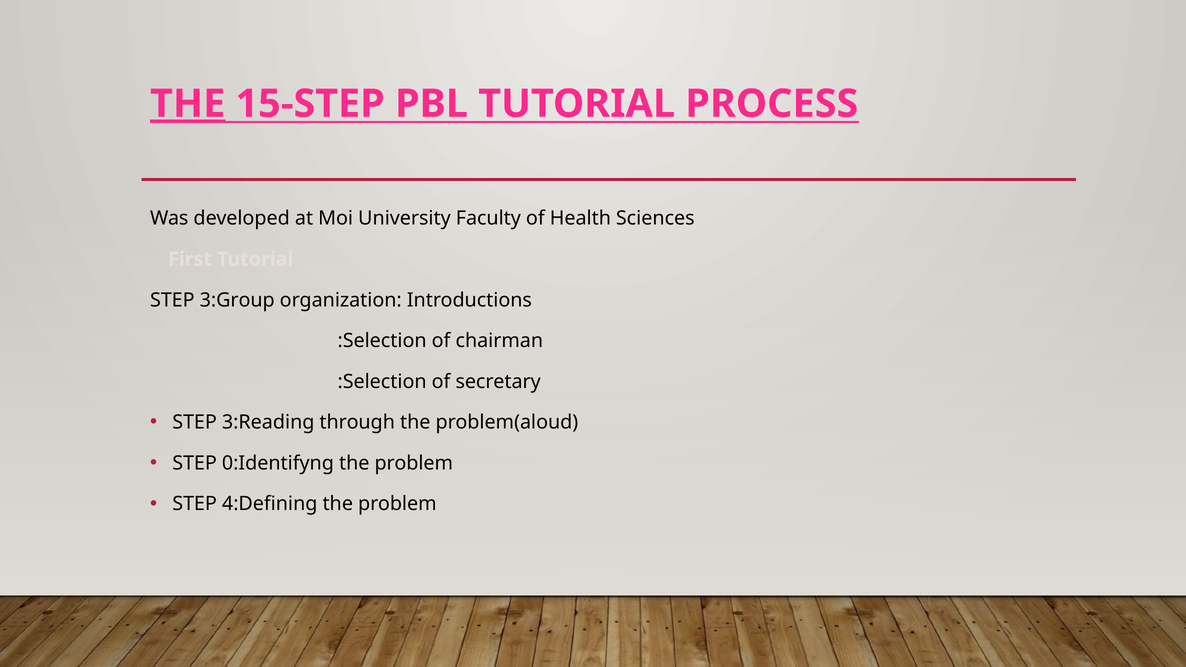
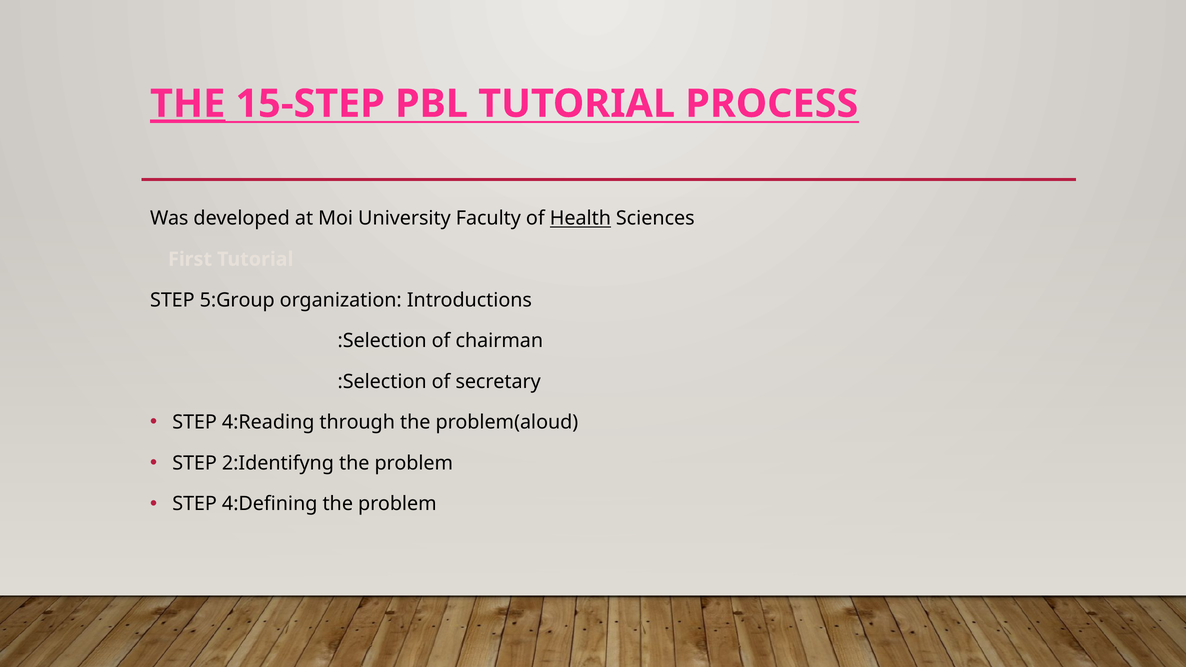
Health underline: none -> present (580, 218)
3:Group: 3:Group -> 5:Group (237, 300)
3:Reading: 3:Reading -> 4:Reading (268, 422)
0:Identifyng: 0:Identifyng -> 2:Identifyng (278, 463)
